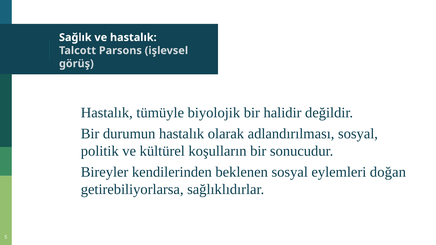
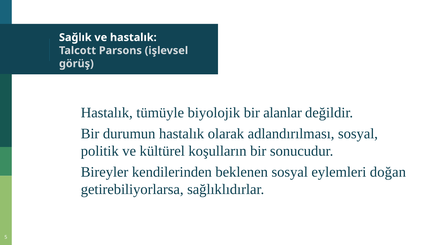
halidir: halidir -> alanlar (283, 113)
